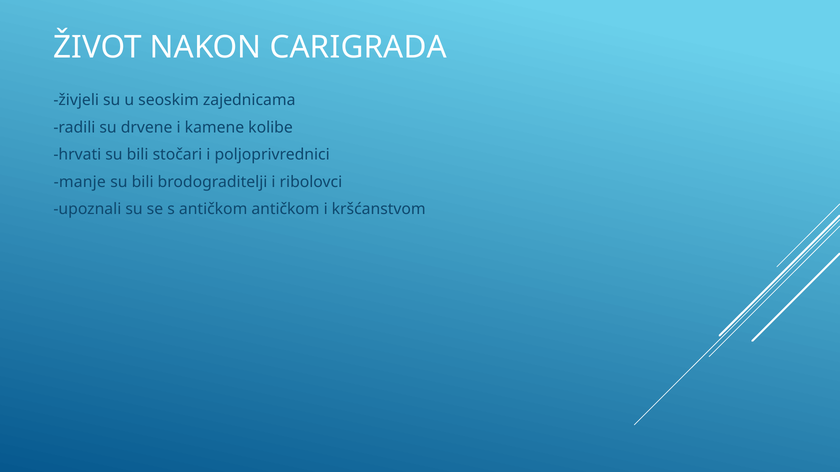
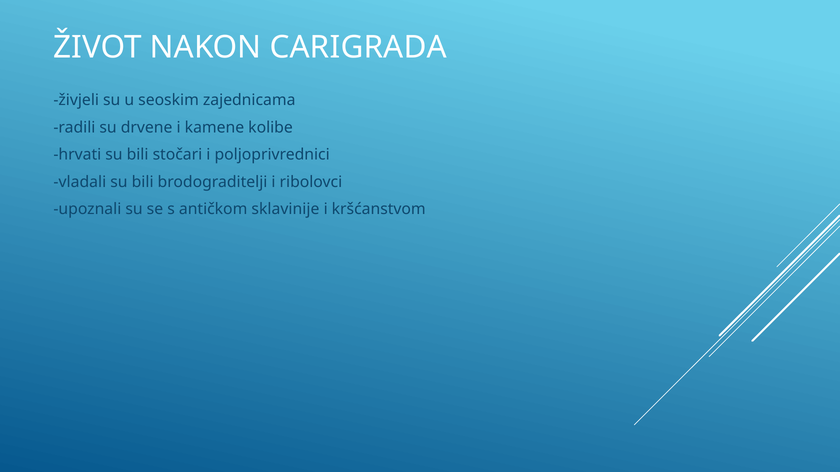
manje: manje -> vladali (80, 182)
antičkom antičkom: antičkom -> sklavinije (285, 209)
